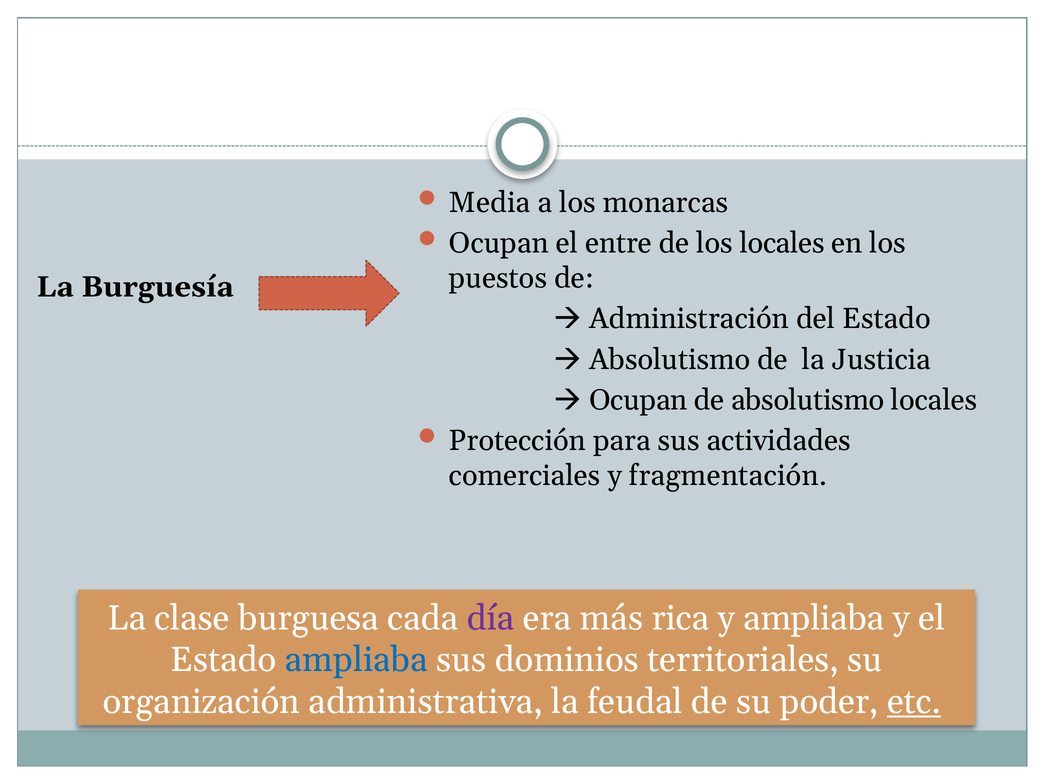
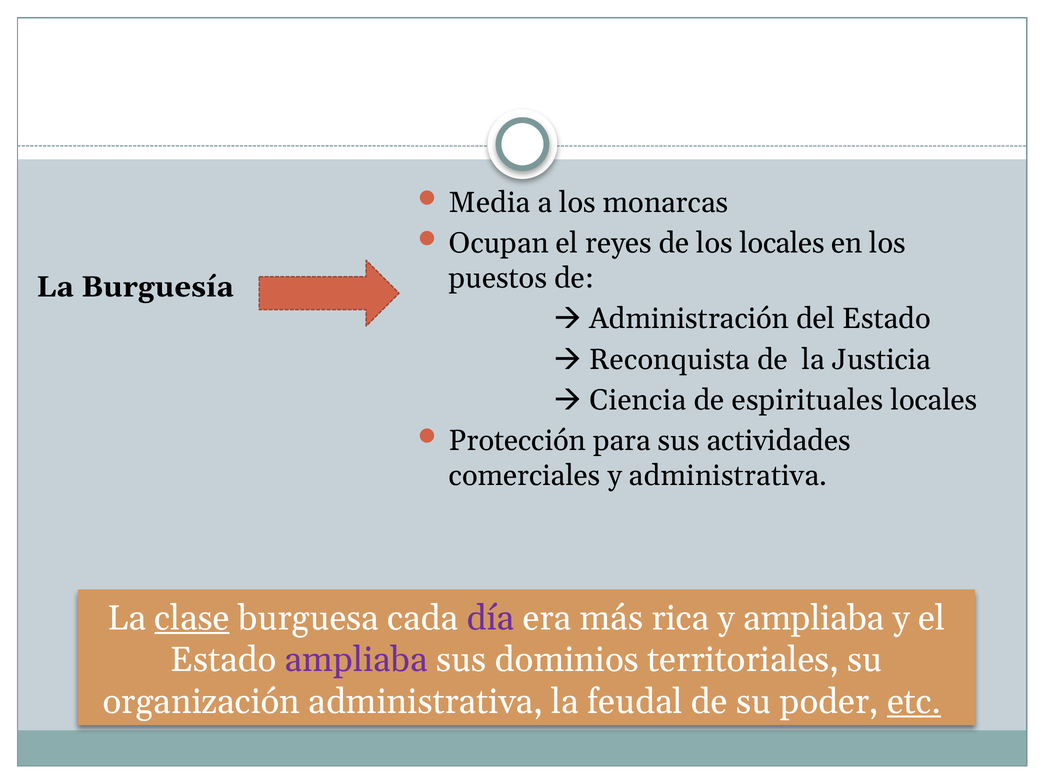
entre: entre -> reyes (618, 243)
Absolutismo: Absolutismo -> Reconquista (670, 359)
Ocupan: Ocupan -> Ciencia (638, 400)
de absolutismo: absolutismo -> espirituales (807, 400)
y fragmentación: fragmentación -> administrativa (728, 476)
clase underline: none -> present (192, 618)
ampliaba colour: blue -> purple (356, 660)
